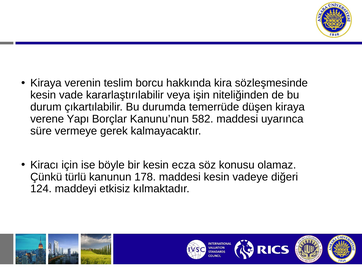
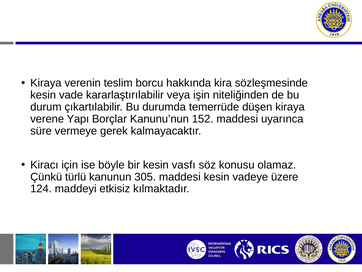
582: 582 -> 152 (203, 119)
ecza: ecza -> vasfı (184, 165)
178: 178 -> 305 (145, 177)
diğeri: diğeri -> üzere (285, 177)
